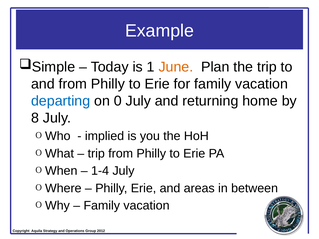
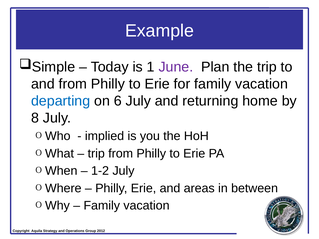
June colour: orange -> purple (176, 67)
0: 0 -> 6 (118, 101)
1-4: 1-4 -> 1-2 (100, 171)
